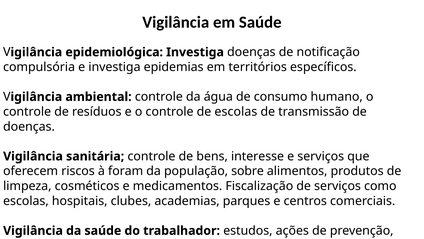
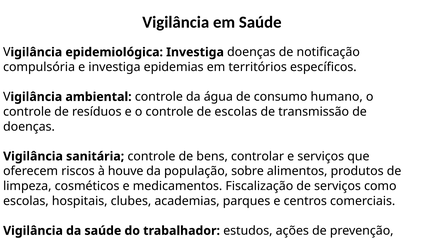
interesse: interesse -> controlar (258, 156)
foram: foram -> houve (126, 171)
